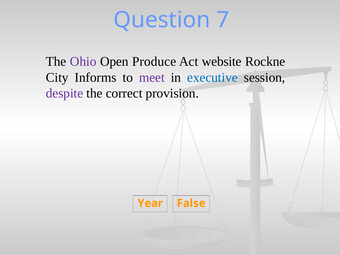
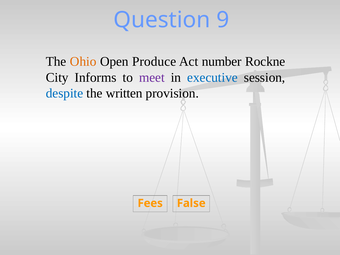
7: 7 -> 9 (223, 20)
Ohio colour: purple -> orange (83, 62)
website: website -> number (222, 62)
despite colour: purple -> blue (65, 93)
correct: correct -> written (124, 93)
Year: Year -> Fees (150, 203)
